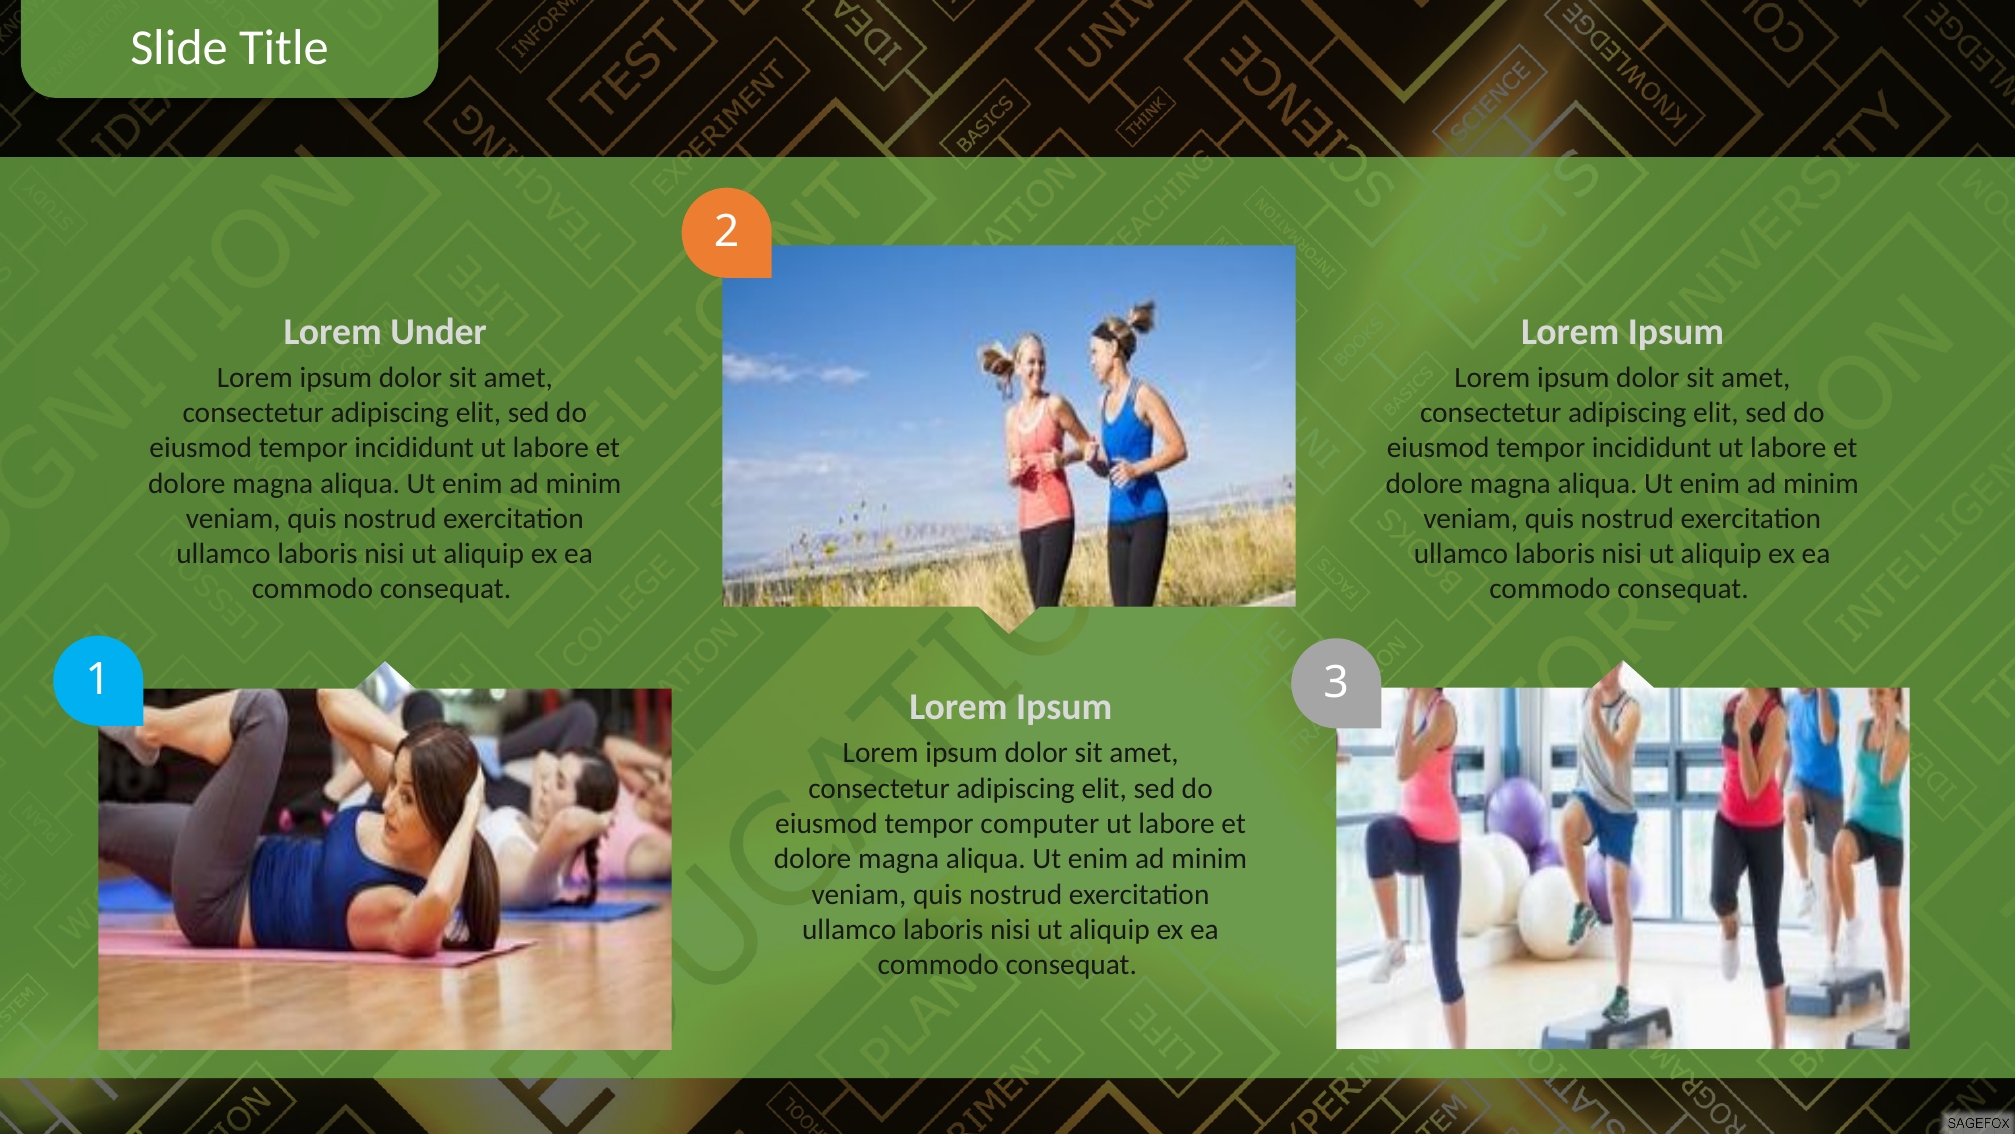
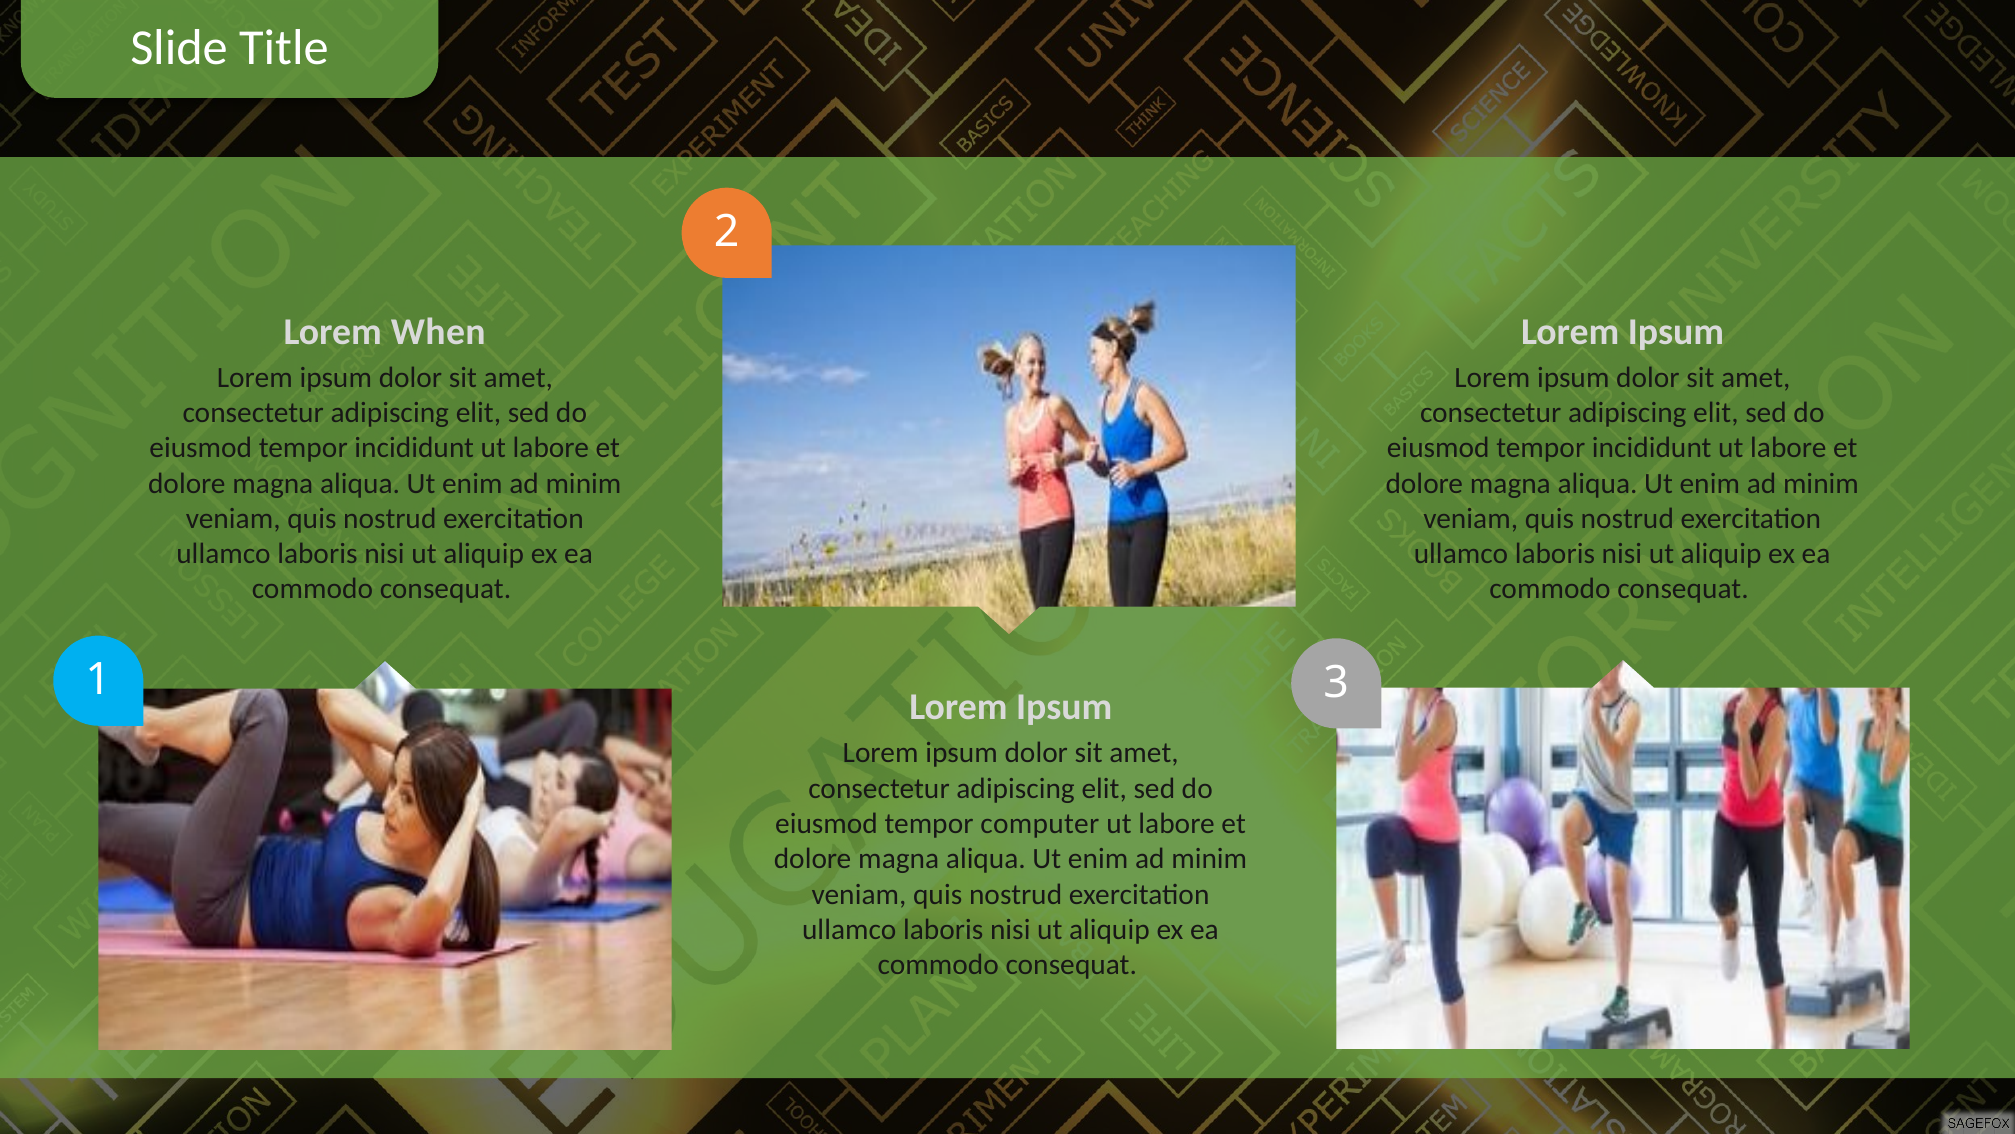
Under: Under -> When (438, 332)
